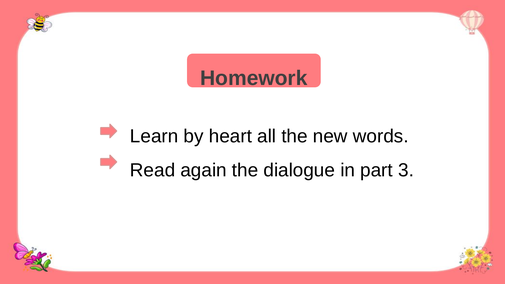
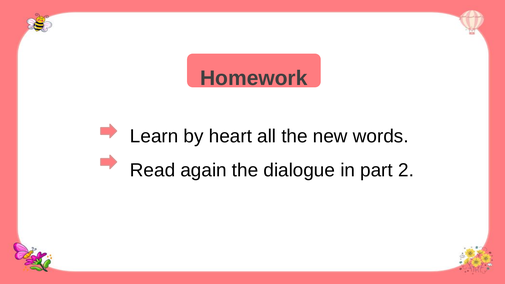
3: 3 -> 2 (406, 170)
